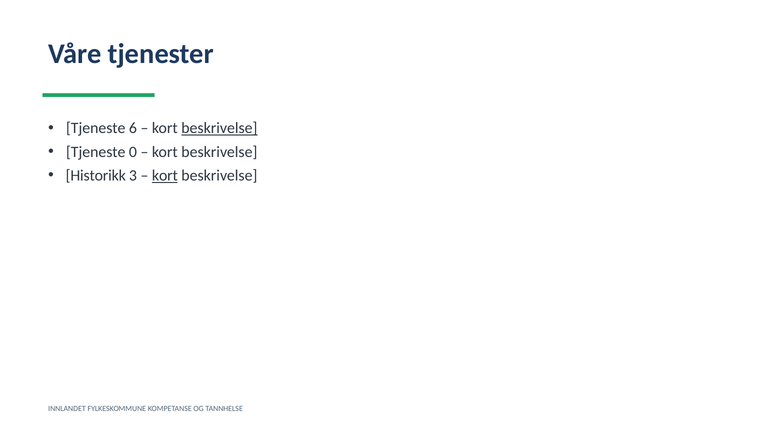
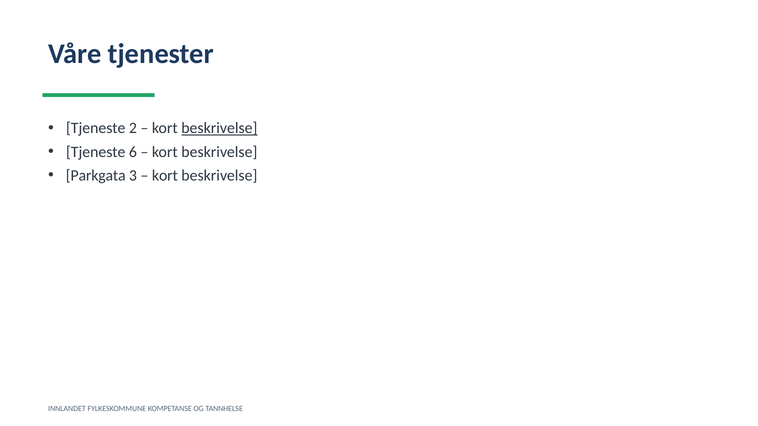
6: 6 -> 2 (133, 128)
0: 0 -> 6 (133, 152)
Historikk: Historikk -> Parkgata (96, 176)
kort underline: present -> none (165, 176)
